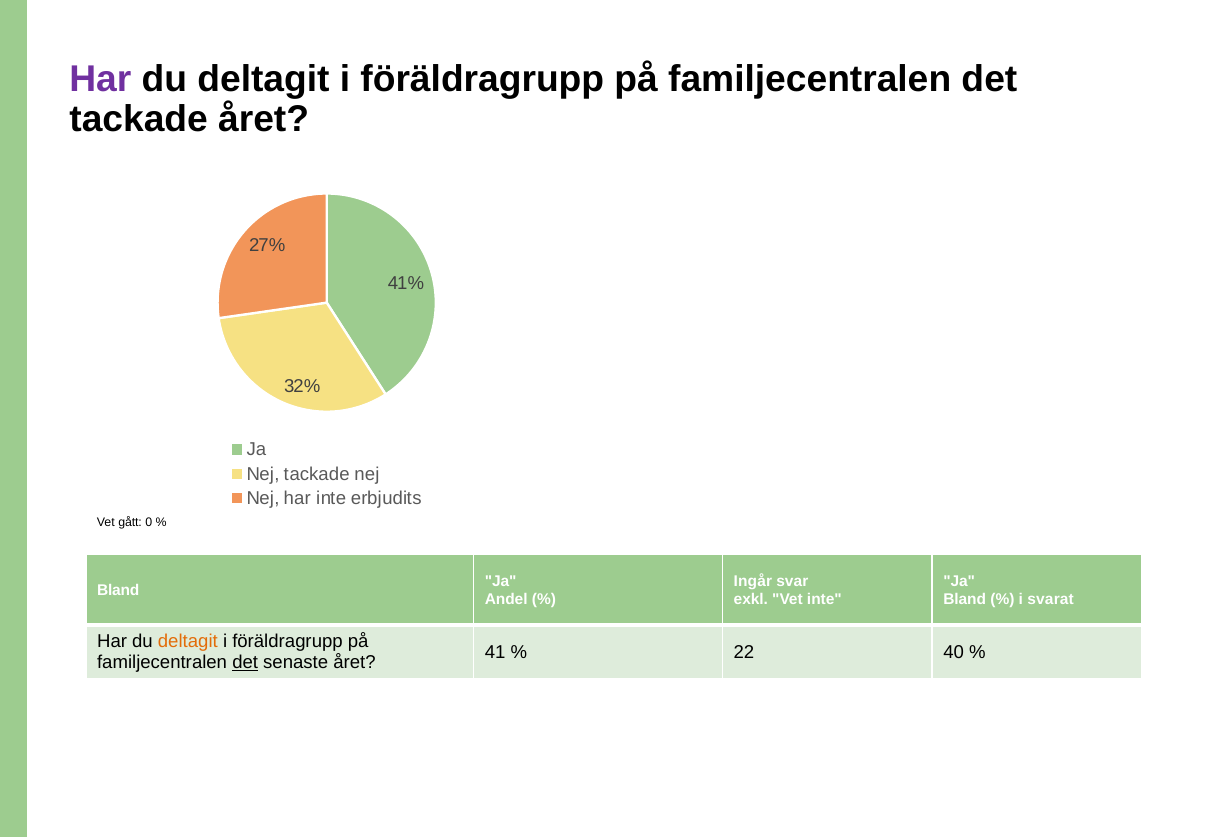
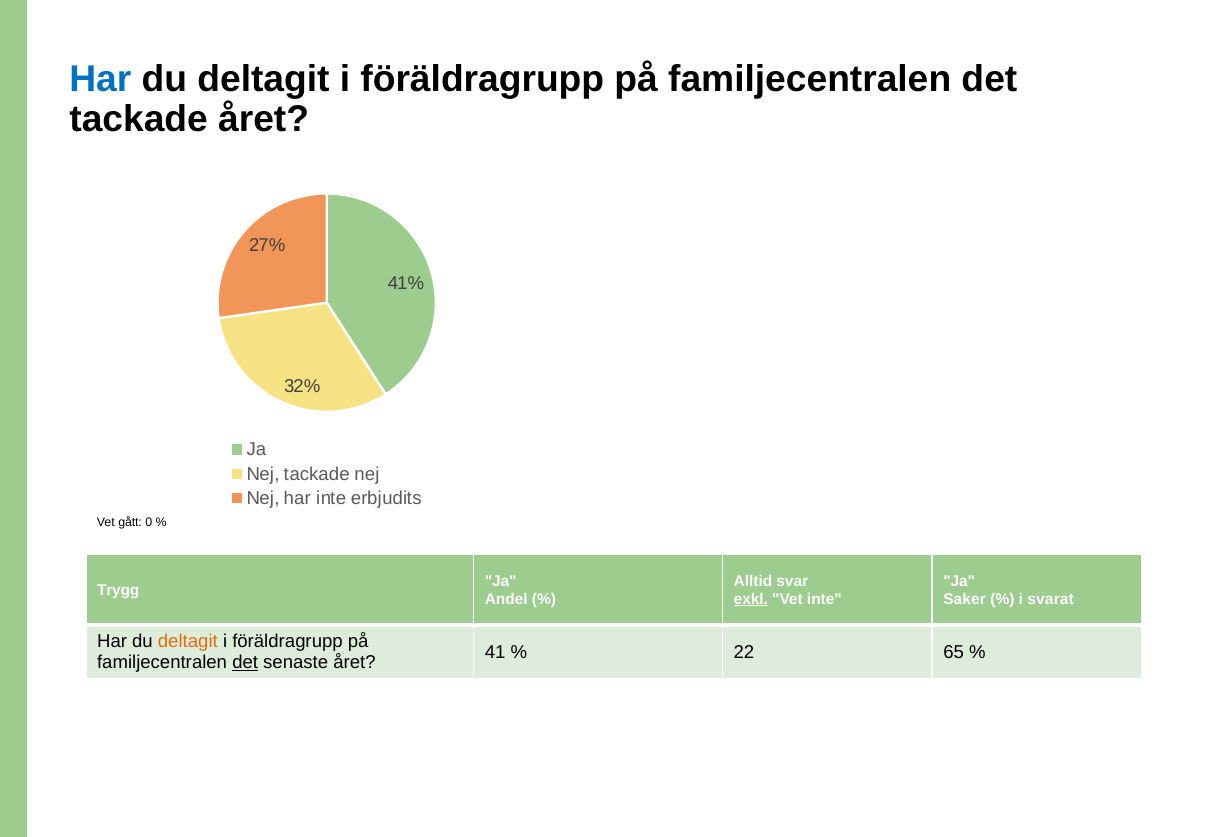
Har colour: purple -> blue (100, 79)
Ingår: Ingår -> Alltid (753, 582)
Bland: Bland -> Trygg (118, 590)
exkl underline: none -> present (751, 599)
Bland: Bland -> Saker (965, 599)
40: 40 -> 65 (954, 652)
